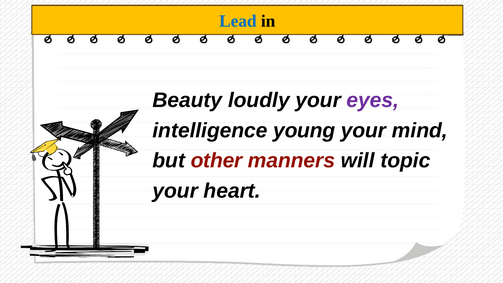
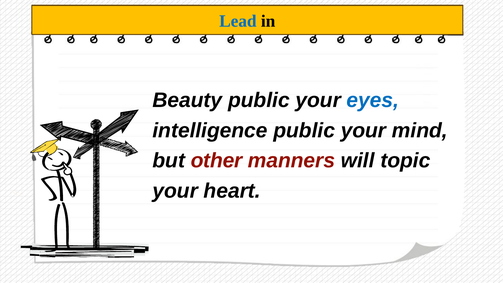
Beauty loudly: loudly -> public (259, 100)
eyes colour: purple -> blue (373, 100)
intelligence young: young -> public (304, 131)
